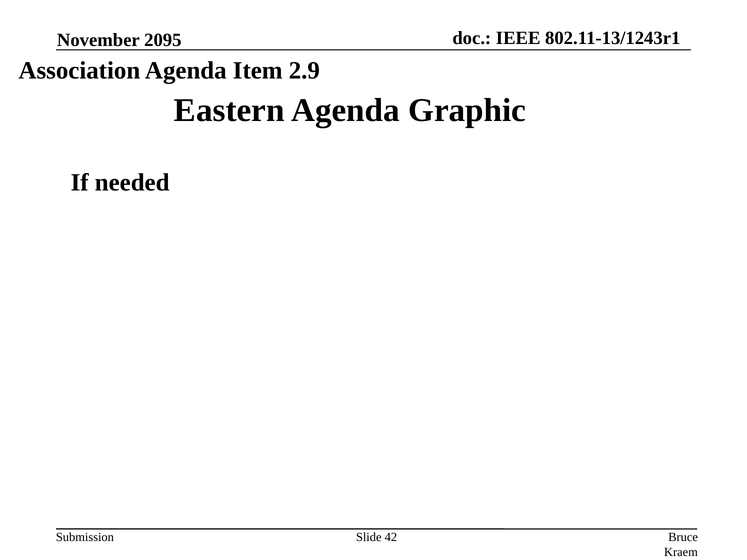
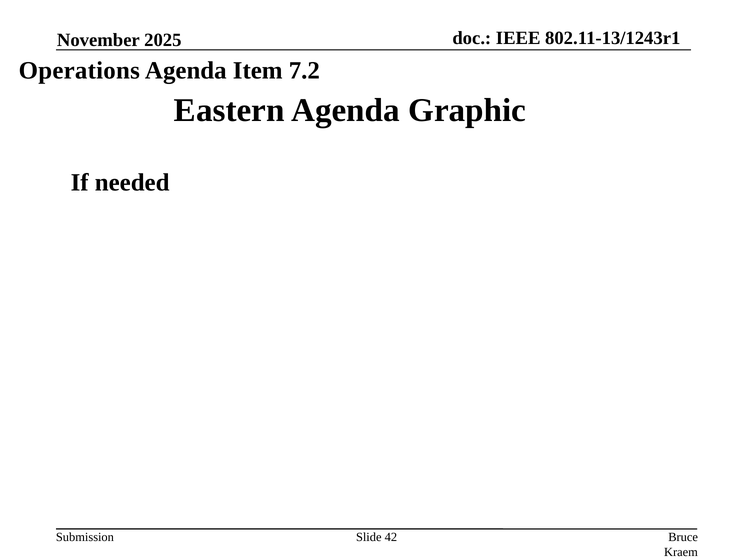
2095: 2095 -> 2025 (163, 40)
Association: Association -> Operations (79, 71)
2.9: 2.9 -> 7.2 (304, 71)
